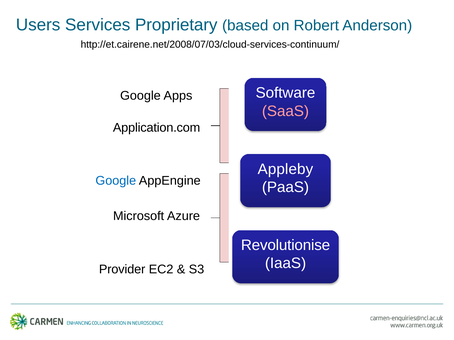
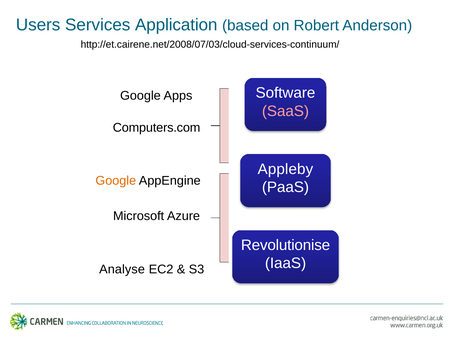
Proprietary: Proprietary -> Application (176, 25)
Application.com: Application.com -> Computers.com (157, 128)
Google colour: blue -> orange (116, 181)
Provider: Provider -> Analyse (122, 270)
